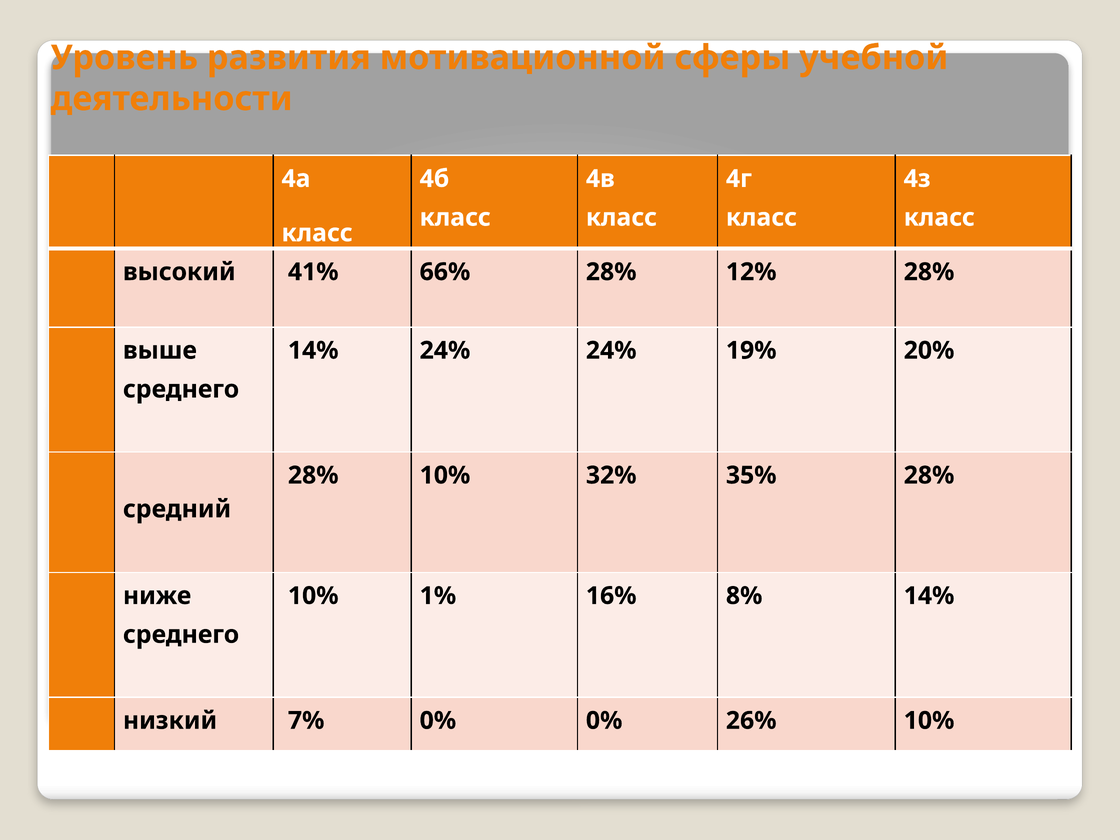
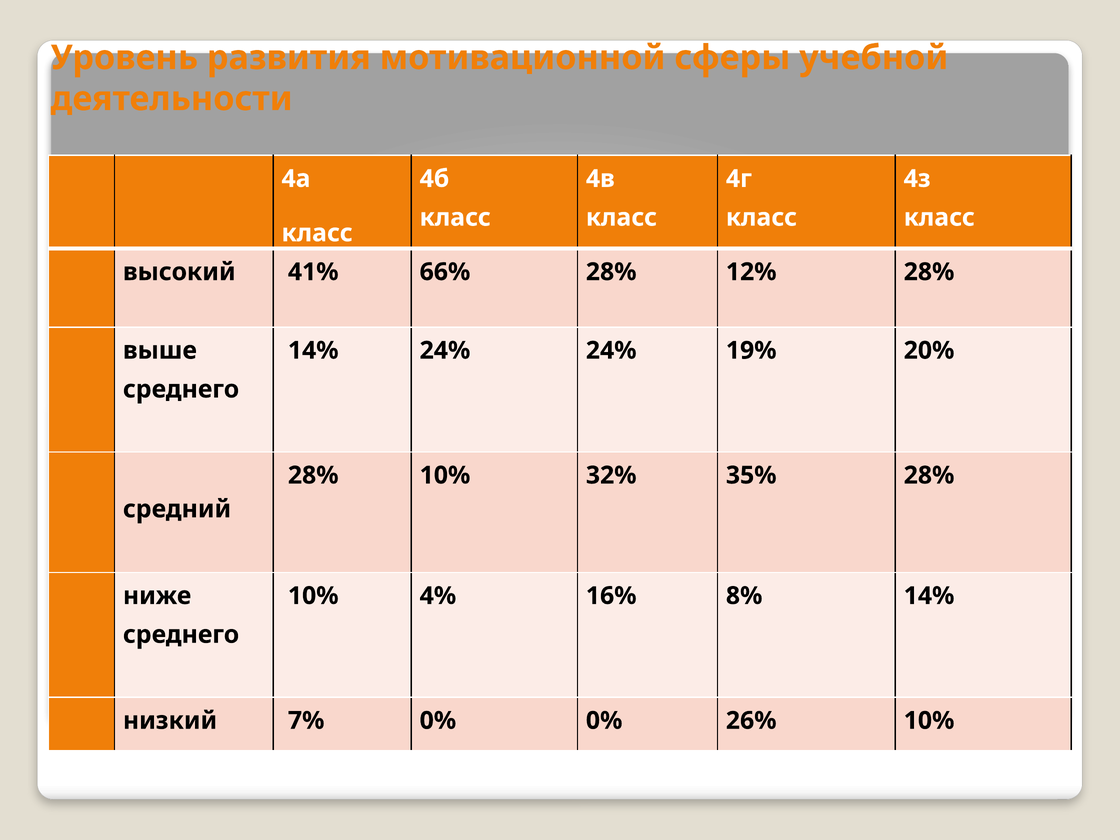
1%: 1% -> 4% (438, 596)
